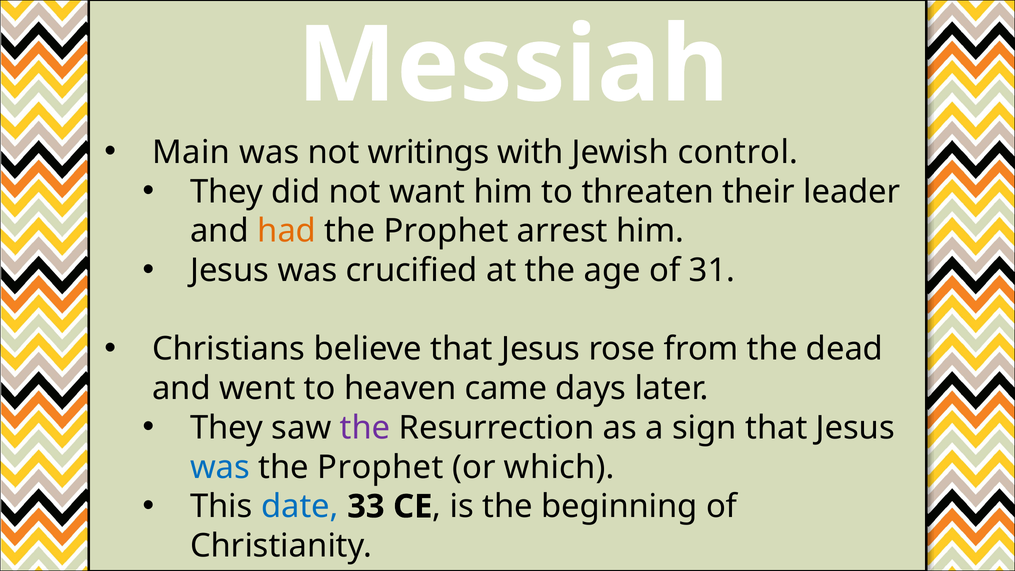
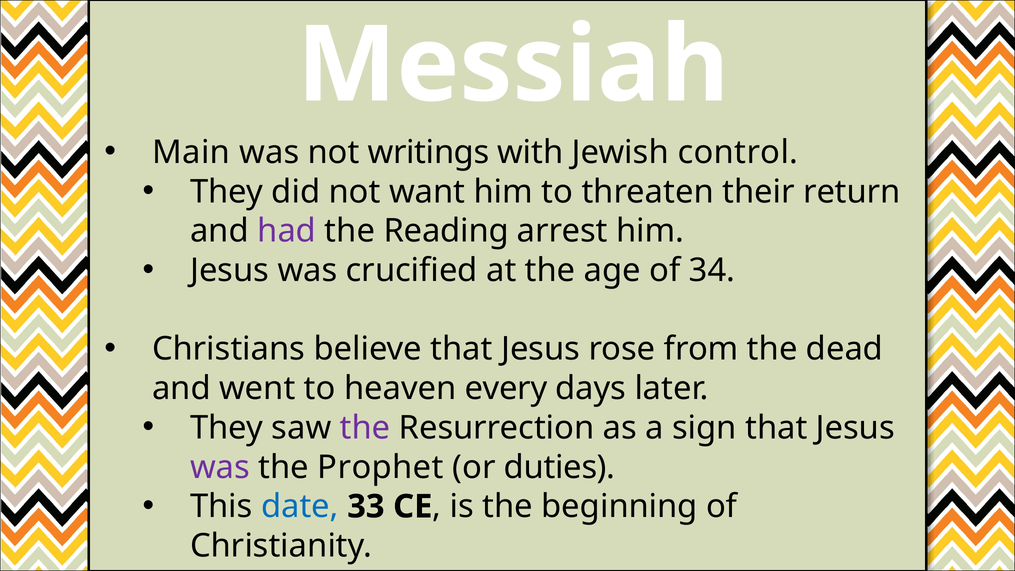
leader: leader -> return (852, 192)
had colour: orange -> purple (287, 231)
Prophet: Prophet -> Reading (446, 231)
31: 31 -> 34 (712, 270)
came: came -> every (506, 388)
was colour: blue -> purple (220, 467)
which: which -> duties (560, 467)
